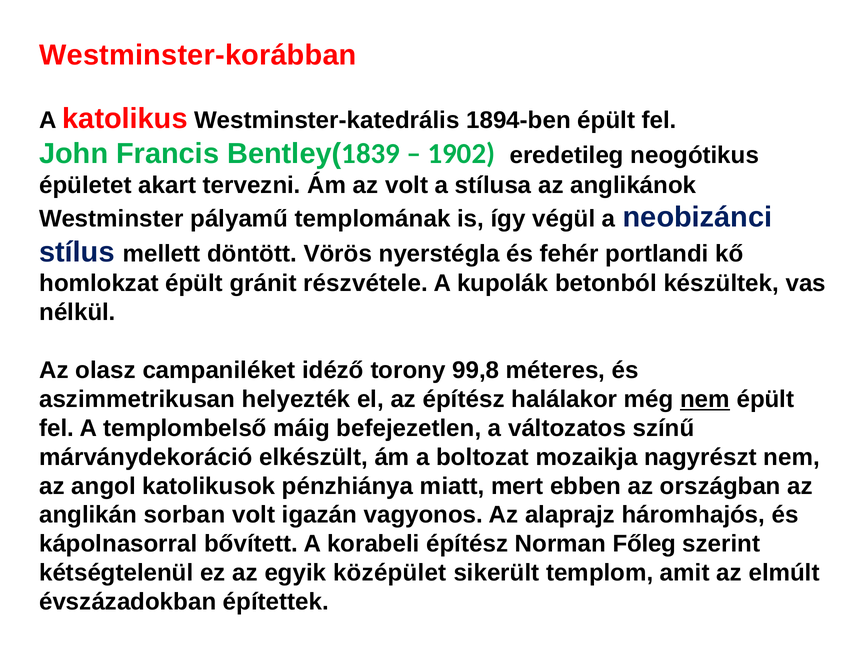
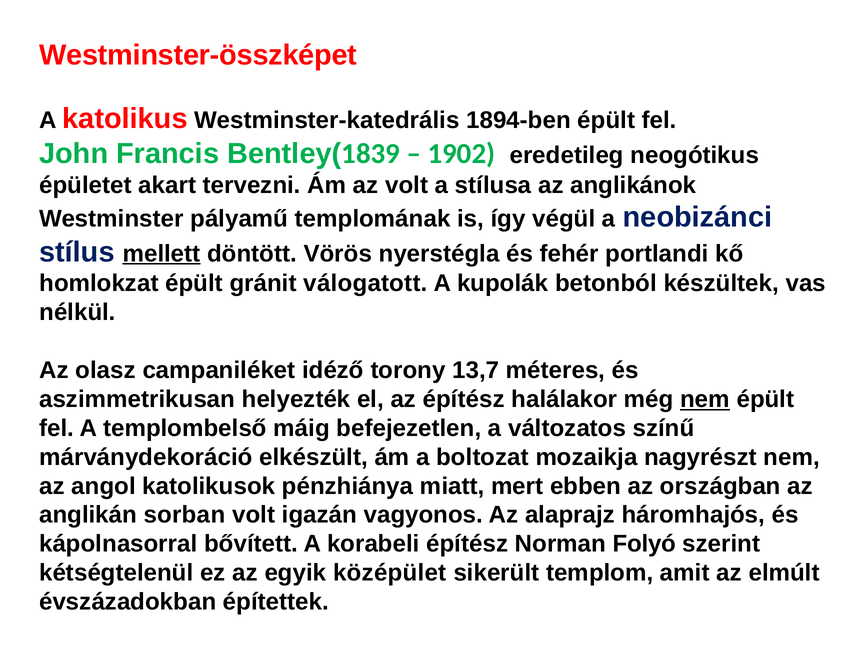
Westminster-korábban: Westminster-korábban -> Westminster-összképet (198, 55)
mellett underline: none -> present (162, 254)
részvétele: részvétele -> válogatott (366, 283)
99,8: 99,8 -> 13,7 (476, 370)
Főleg: Főleg -> Folyó (644, 544)
